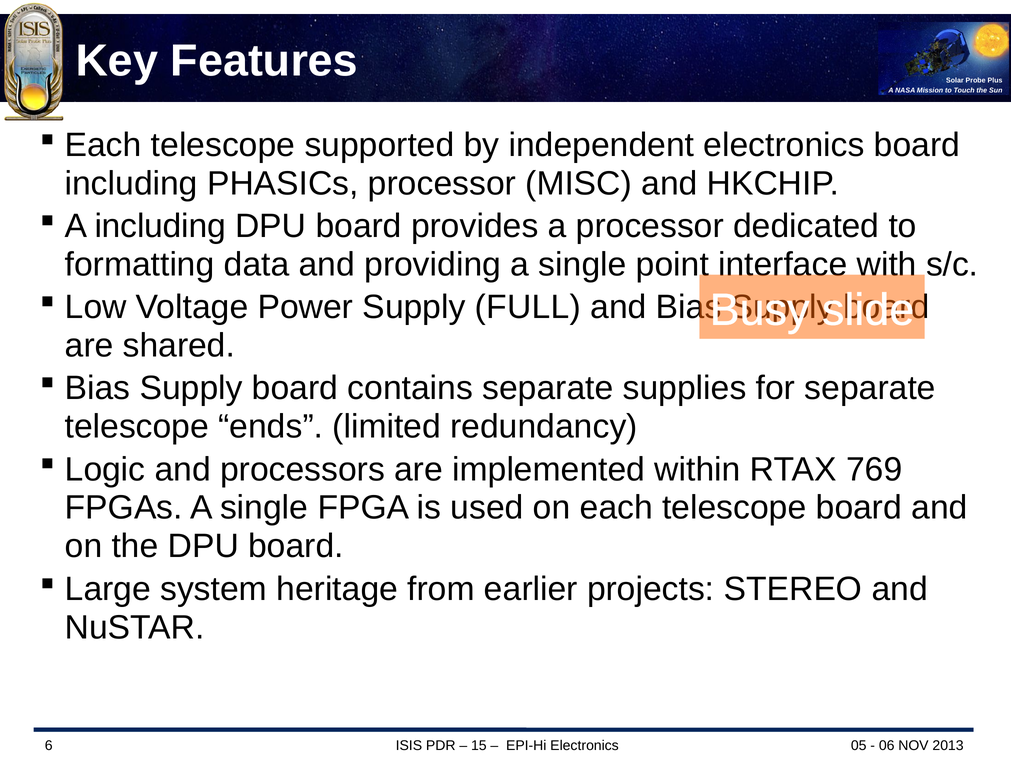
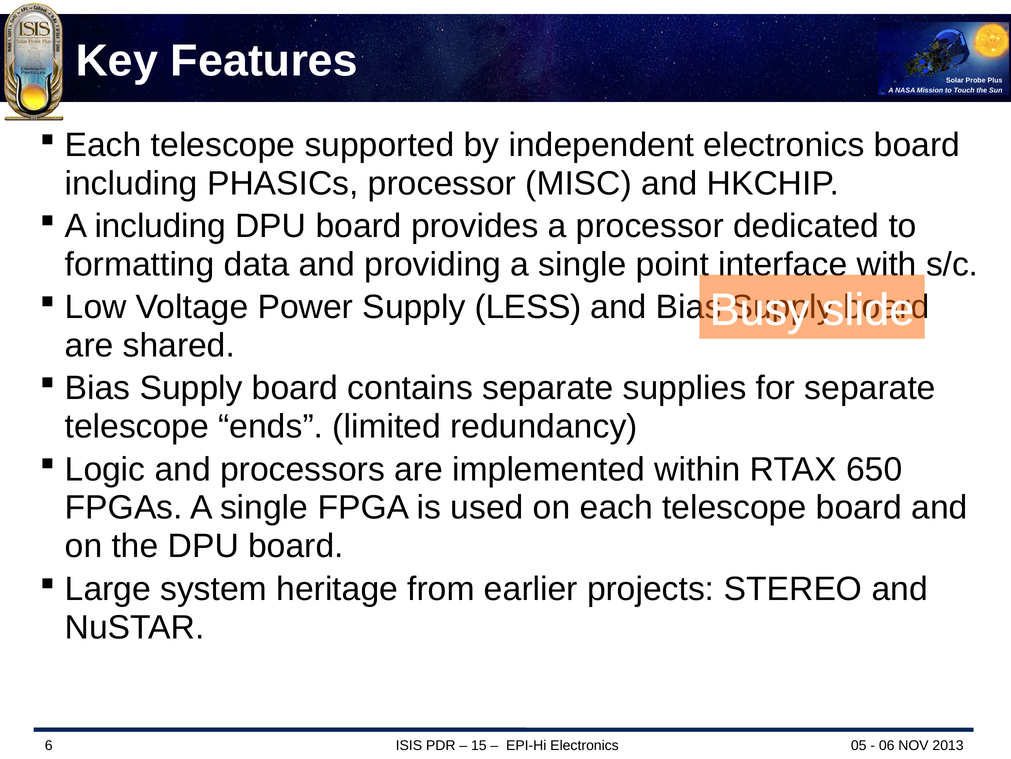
FULL: FULL -> LESS (528, 307)
769: 769 -> 650 (874, 469)
